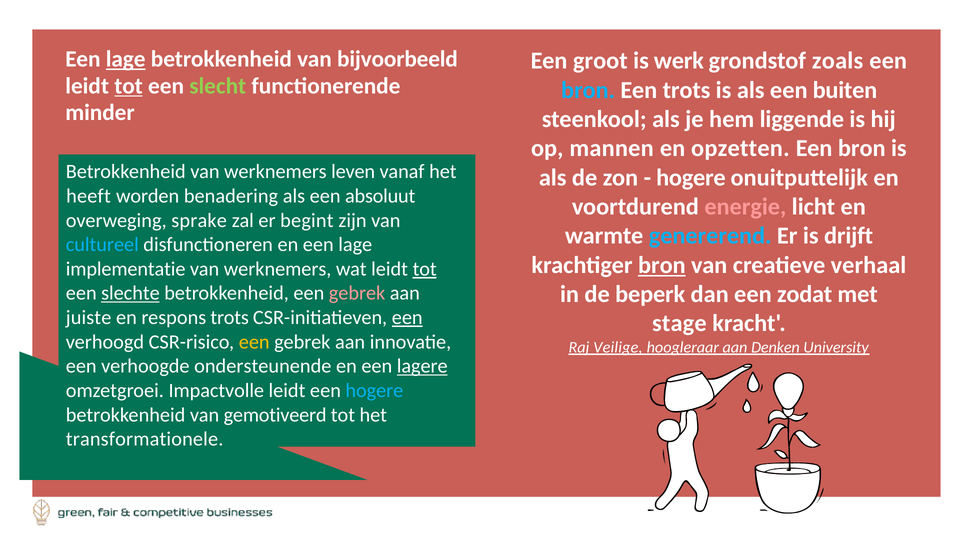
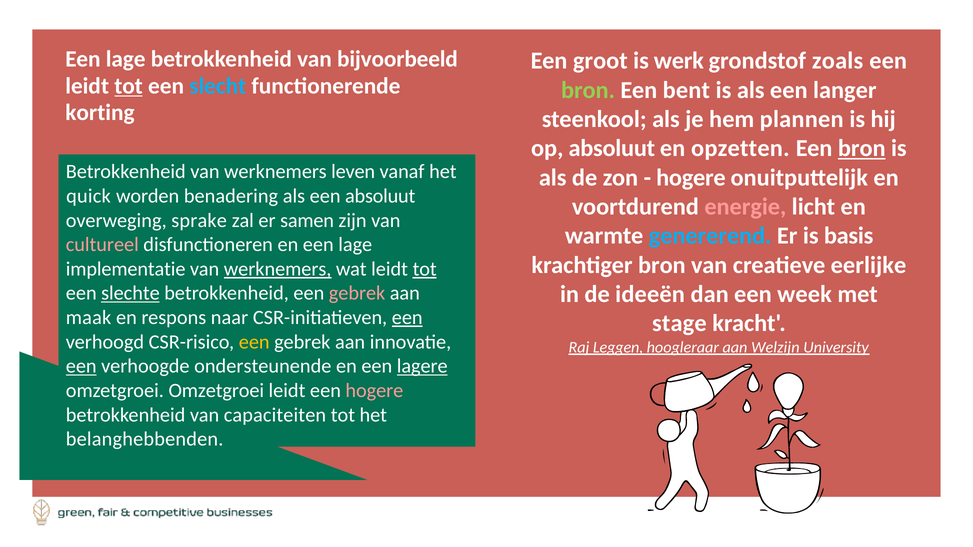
lage underline: present -> none (126, 59)
slecht colour: light green -> light blue (218, 86)
bron colour: light blue -> light green (588, 90)
Een trots: trots -> bent (686, 90)
buiten: buiten -> langer (845, 90)
minder: minder -> korting (100, 113)
liggende: liggende -> plannen (802, 119)
op mannen: mannen -> absoluut (612, 148)
bron underline: none -> present (862, 148)
heeft: heeft -> quick (88, 196)
begint: begint -> samen (307, 220)
drijft: drijft -> basis (849, 236)
cultureel colour: light blue -> pink (102, 245)
bron underline: present -> none (662, 265)
verhaal: verhaal -> eerlijke (868, 265)
werknemers underline: none -> present (278, 269)
beperk: beperk -> ideeën (650, 294)
zodat: zodat -> week (804, 294)
juiste: juiste -> maak (89, 318)
respons trots: trots -> naar (230, 318)
Veilige: Veilige -> Leggen (618, 347)
Denken: Denken -> Welzijn (775, 347)
een underline: none -> present (81, 366)
omzetgroei Impactvolle: Impactvolle -> Omzetgroei (216, 391)
hogere colour: light blue -> pink (374, 391)
gemotiveerd: gemotiveerd -> capaciteiten (275, 415)
transformationele: transformationele -> belanghebbenden (145, 439)
